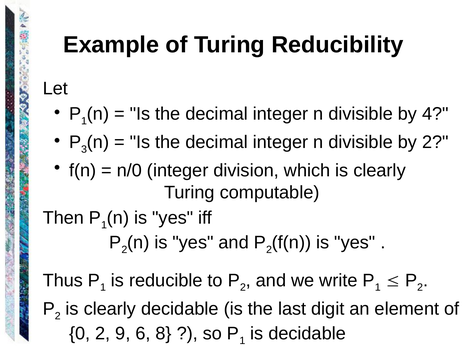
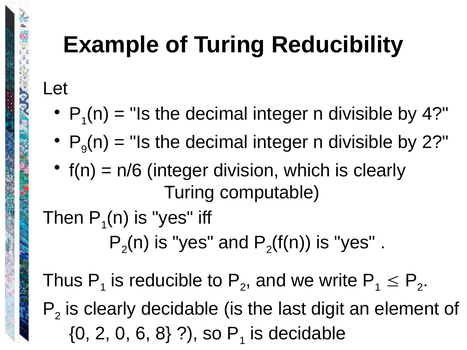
3: 3 -> 9 (84, 149)
n/0: n/0 -> n/6 (129, 171)
2 9: 9 -> 0 (123, 334)
